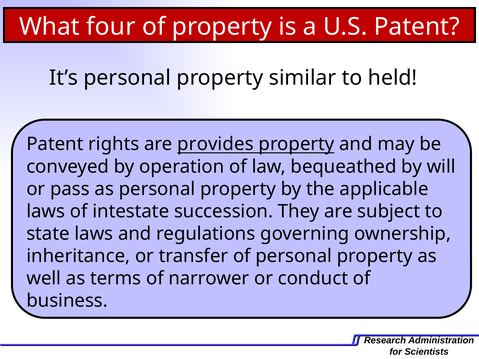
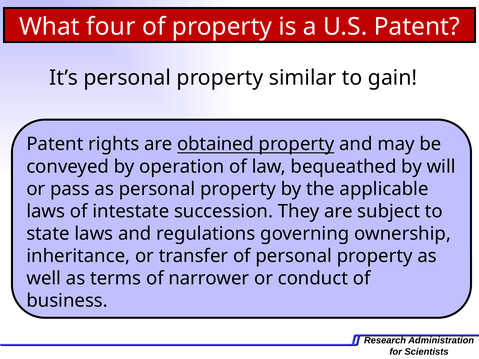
held: held -> gain (393, 78)
provides: provides -> obtained (216, 144)
